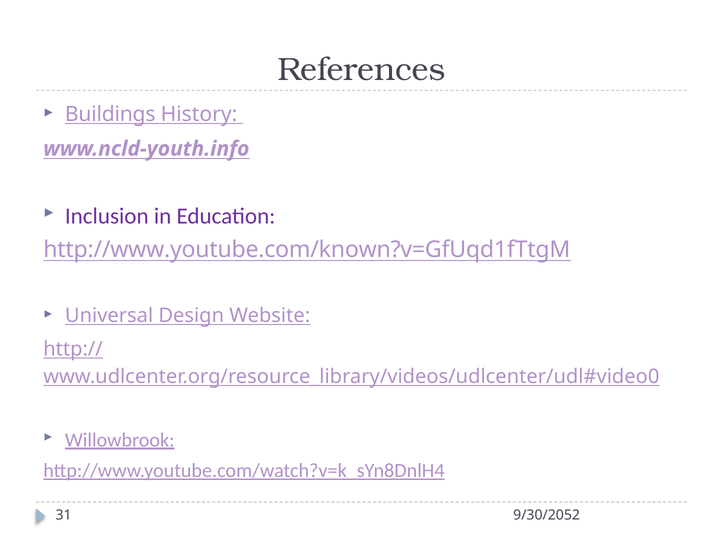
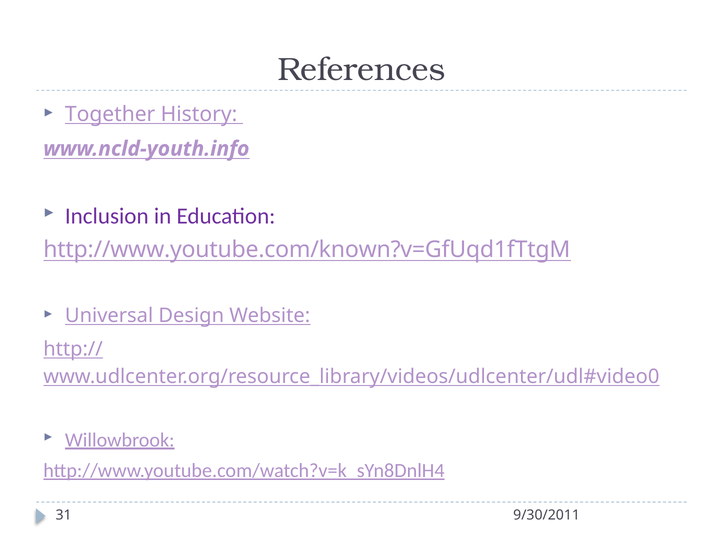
Buildings: Buildings -> Together (110, 114)
9/30/2052: 9/30/2052 -> 9/30/2011 (547, 516)
